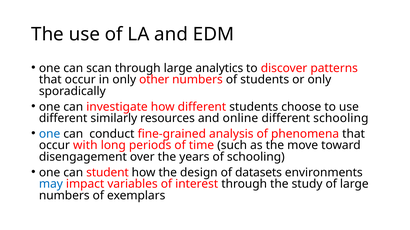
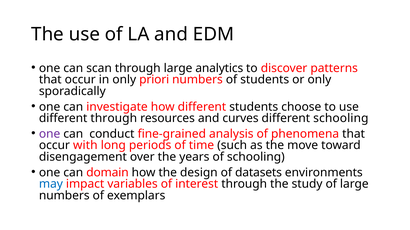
other: other -> priori (154, 80)
different similarly: similarly -> through (114, 119)
online: online -> curves (241, 119)
one colour: blue -> purple (50, 134)
student: student -> domain (107, 173)
